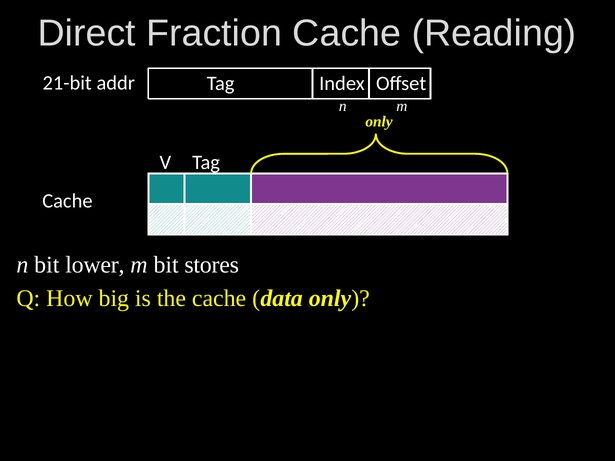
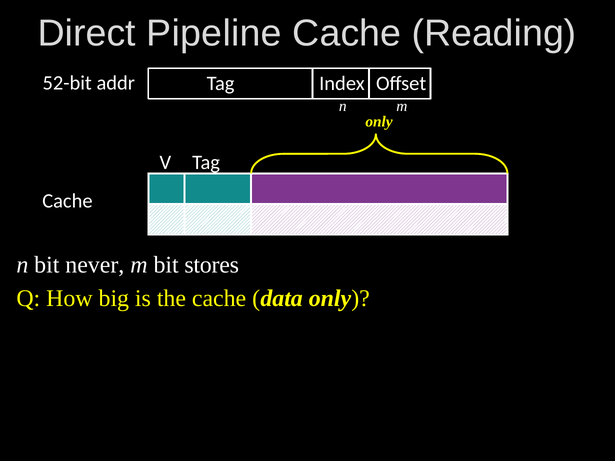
Fraction: Fraction -> Pipeline (214, 33)
21-bit: 21-bit -> 52-bit (67, 83)
lower: lower -> never (95, 265)
